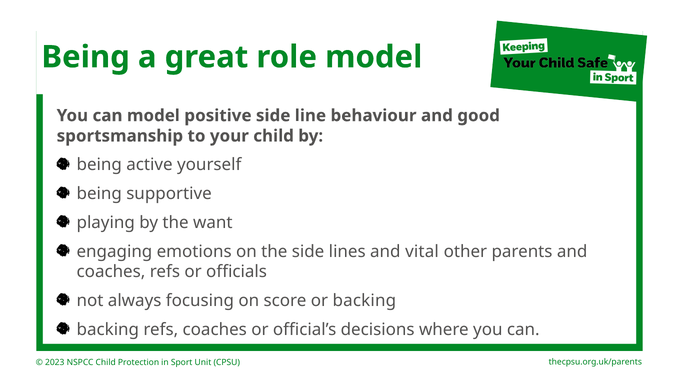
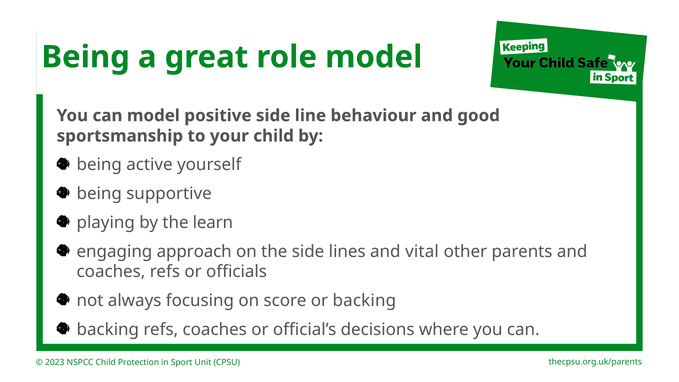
want: want -> learn (213, 223)
emotions: emotions -> approach (194, 251)
